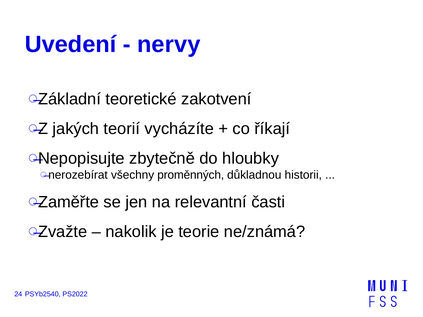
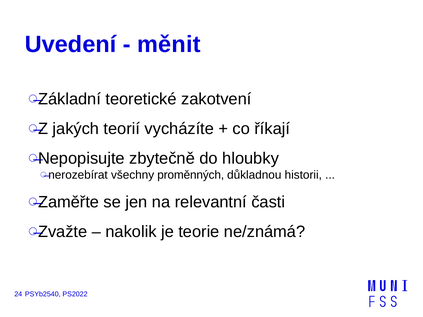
nervy: nervy -> měnit (169, 44)
